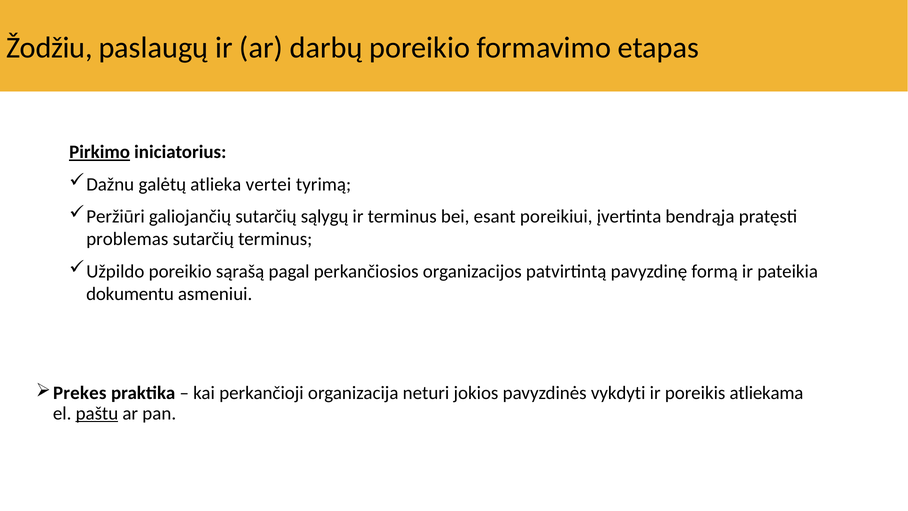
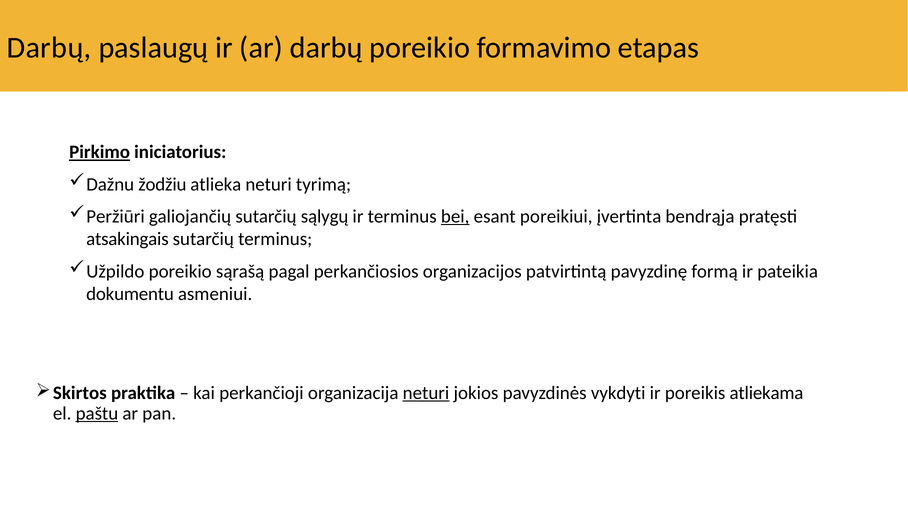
Žodžiu: Žodžiu -> Darbų (49, 48)
galėtų: galėtų -> žodžiu (162, 184)
atlieka vertei: vertei -> neturi (269, 184)
bei underline: none -> present (455, 216)
problemas: problemas -> atsakingais (127, 239)
Prekes: Prekes -> Skirtos (80, 393)
neturi underline: none -> present (426, 393)
